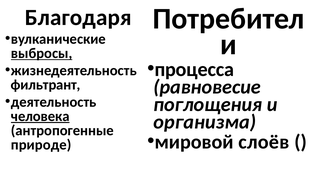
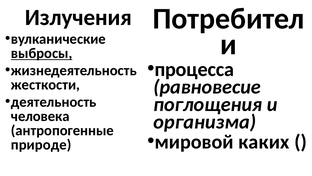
Благодаря: Благодаря -> Излучения (78, 17)
фильтрант: фильтрант -> жесткости (45, 85)
человека underline: present -> none (40, 116)
слоёв: слоёв -> каких (264, 142)
